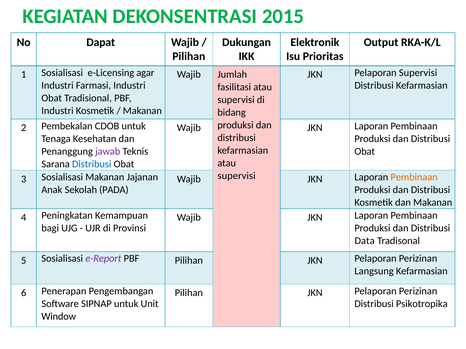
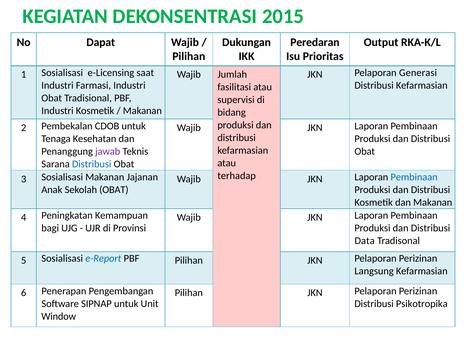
Elektronik: Elektronik -> Peredaran (315, 42)
agar: agar -> saat (145, 73)
Pelaporan Supervisi: Supervisi -> Generasi (418, 73)
supervisi: supervisi -> terhadap (237, 176)
Pembinaan colour: orange -> blue (414, 177)
Sekolah PADA: PADA -> OBAT (114, 190)
e-Report colour: purple -> blue (103, 259)
